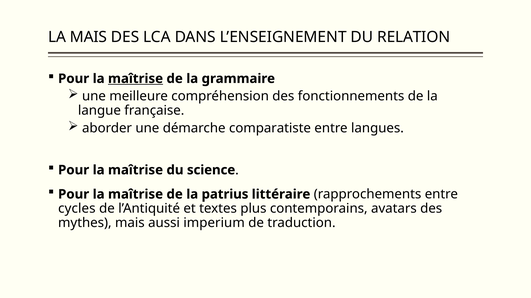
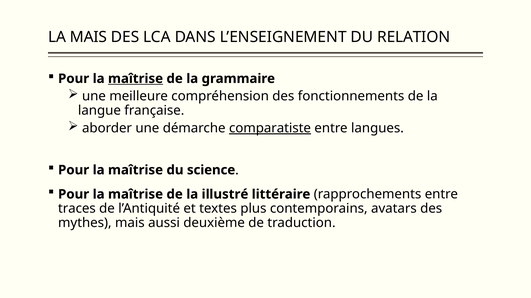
comparatiste underline: none -> present (270, 128)
patrius: patrius -> illustré (225, 195)
cycles: cycles -> traces (77, 209)
imperium: imperium -> deuxième (214, 223)
